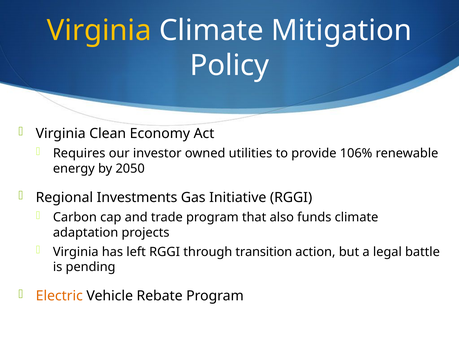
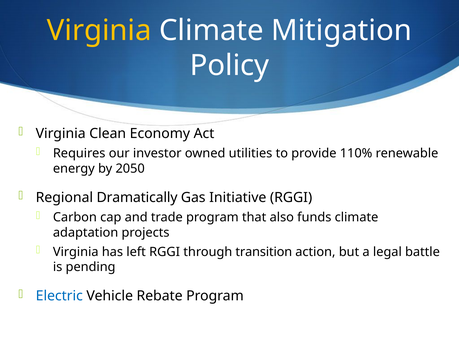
106%: 106% -> 110% (356, 154)
Investments: Investments -> Dramatically (137, 198)
Electric colour: orange -> blue (59, 296)
